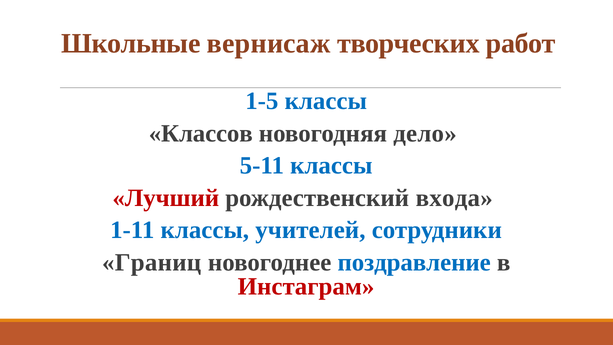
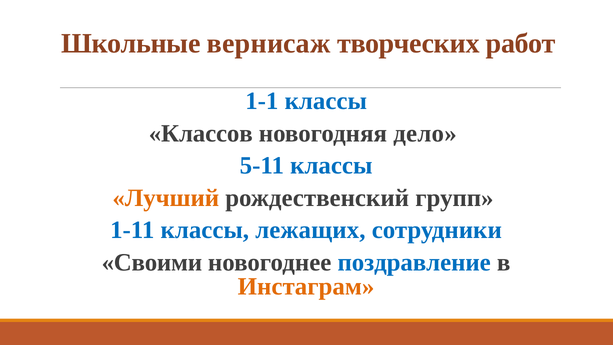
1-5: 1-5 -> 1-1 (262, 101)
Лучший colour: red -> orange (166, 198)
входа: входа -> групп (454, 198)
учителей: учителей -> лежащих (310, 230)
Границ: Границ -> Своими (152, 262)
Инстаграм colour: red -> orange (306, 286)
